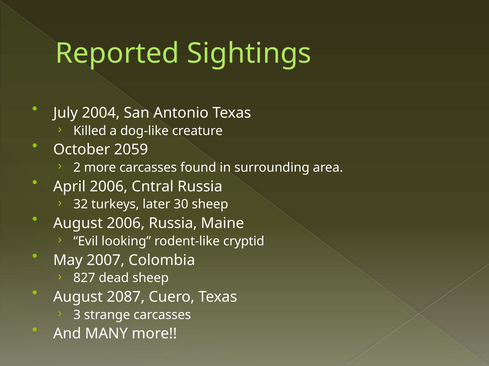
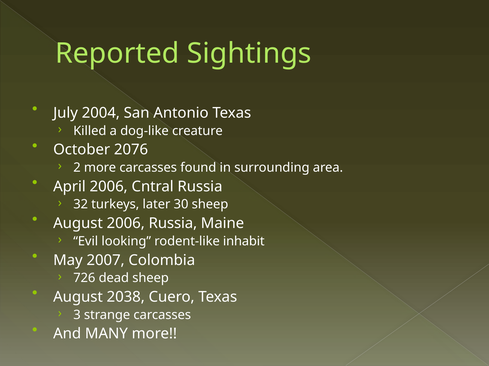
2059: 2059 -> 2076 (131, 150)
cryptid: cryptid -> inhabit (244, 242)
827: 827 -> 726 (84, 279)
2087: 2087 -> 2038 (126, 298)
